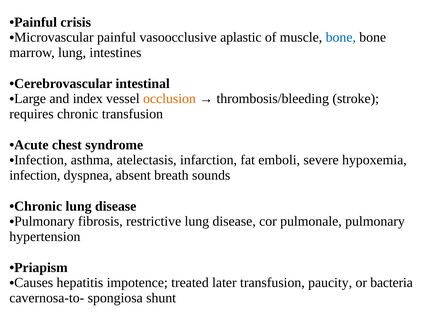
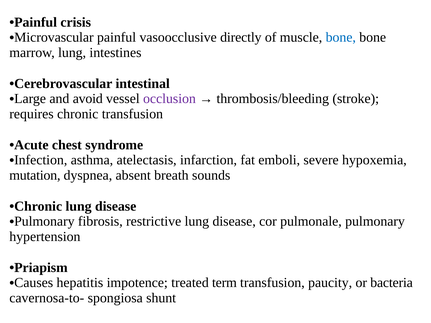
aplastic: aplastic -> directly (241, 37)
index: index -> avoid (88, 99)
occlusion colour: orange -> purple (169, 99)
infection: infection -> mutation (35, 176)
later: later -> term (224, 283)
